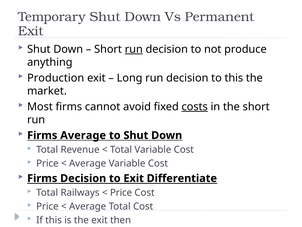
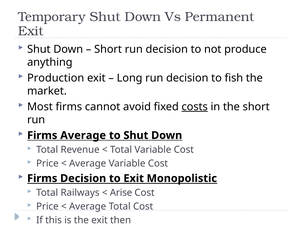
run underline: present -> none (134, 49)
to this: this -> fish (234, 78)
Differentiate: Differentiate -> Monopolistic (182, 178)
Price: Price -> Arise (121, 192)
